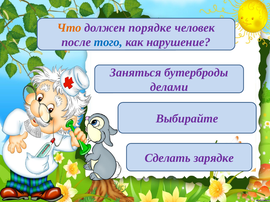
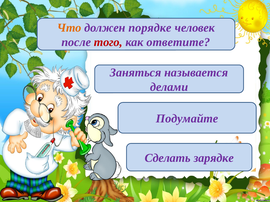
того colour: blue -> red (108, 42)
нарушение: нарушение -> ответите (178, 42)
бутерброды: бутерброды -> называется (196, 73)
Выбирайте: Выбирайте -> Подумайте (187, 119)
